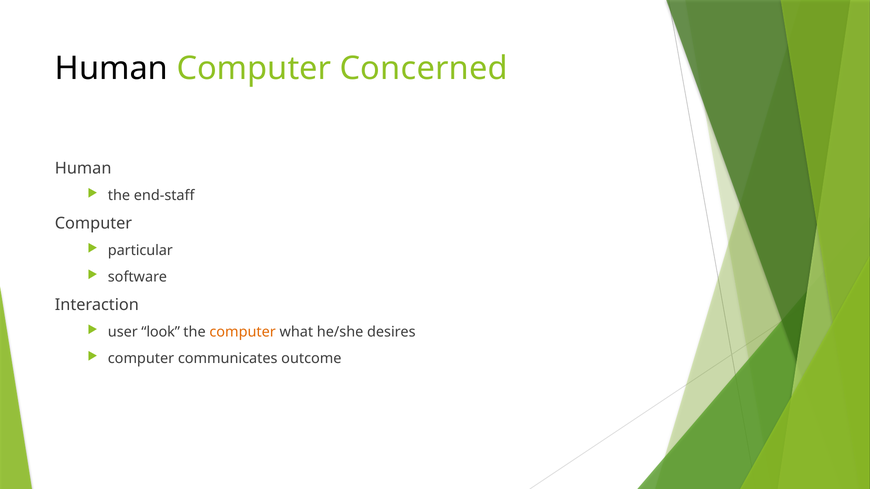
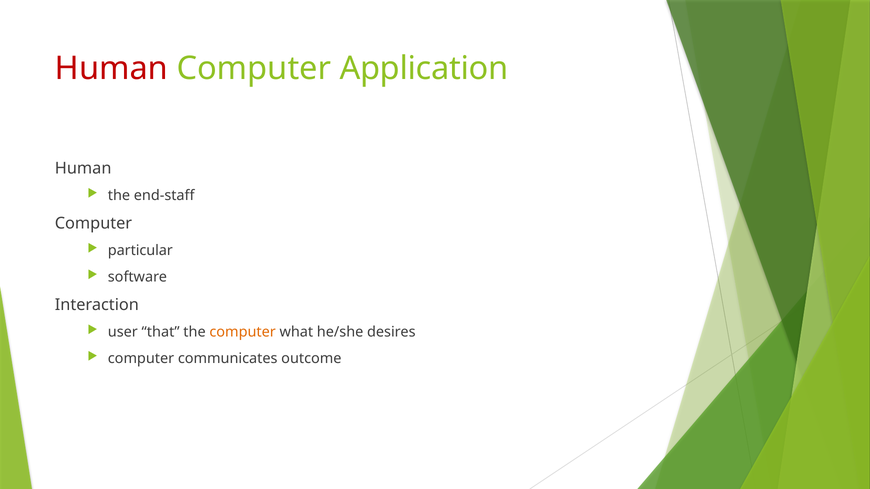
Human colour: black -> red (111, 69)
Concerned: Concerned -> Application (424, 69)
look: look -> that (161, 332)
